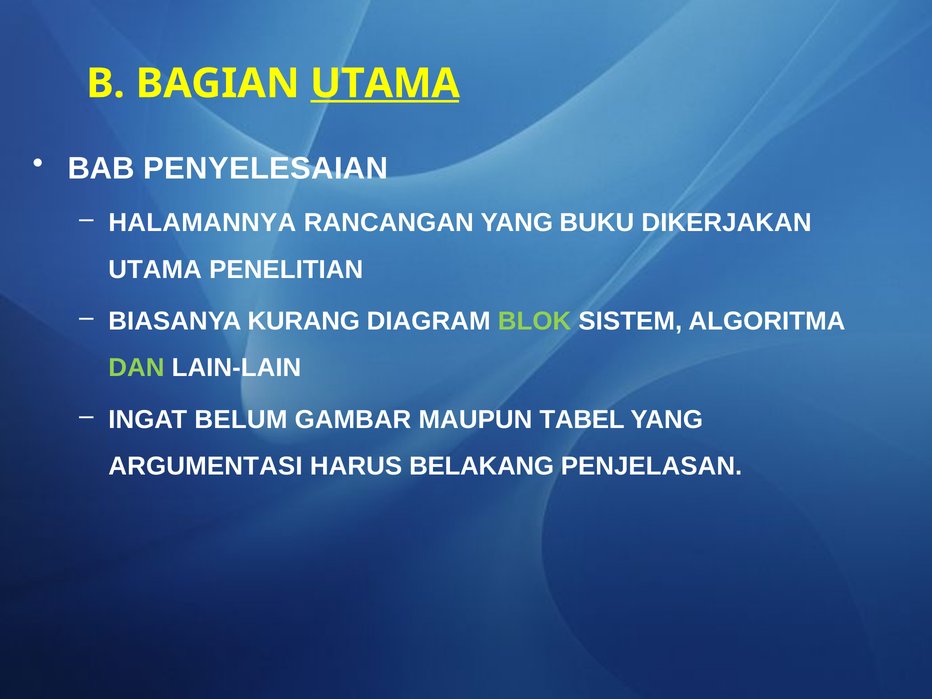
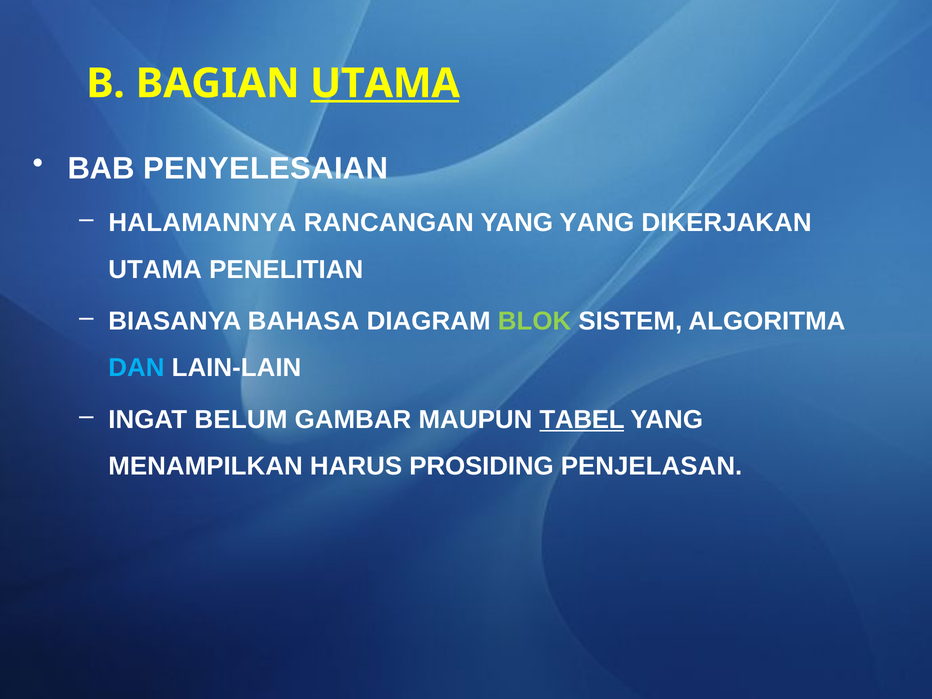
YANG BUKU: BUKU -> YANG (597, 223)
KURANG: KURANG -> BAHASA (304, 321)
DAN colour: light green -> light blue (136, 368)
TABEL underline: none -> present (582, 420)
ARGUMENTASI: ARGUMENTASI -> MENAMPILKAN (206, 466)
BELAKANG: BELAKANG -> PROSIDING (482, 466)
